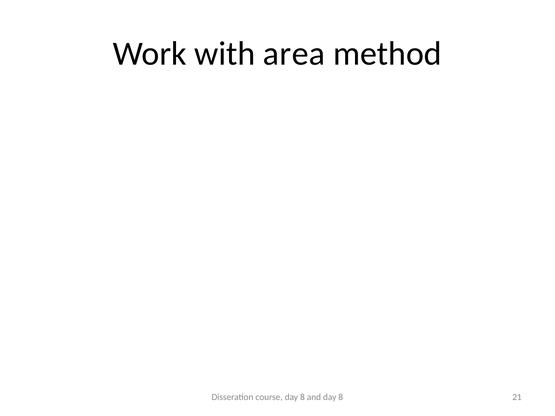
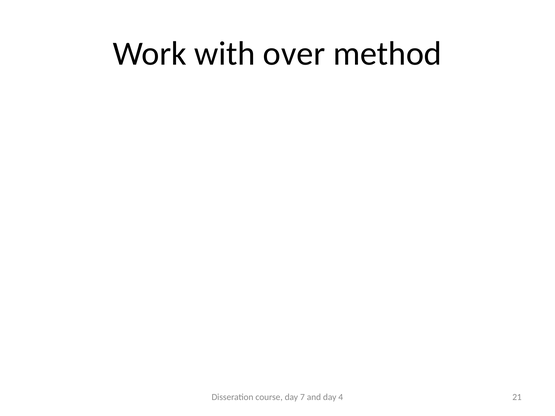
area: area -> over (294, 54)
course day 8: 8 -> 7 (302, 397)
and day 8: 8 -> 4 (341, 397)
